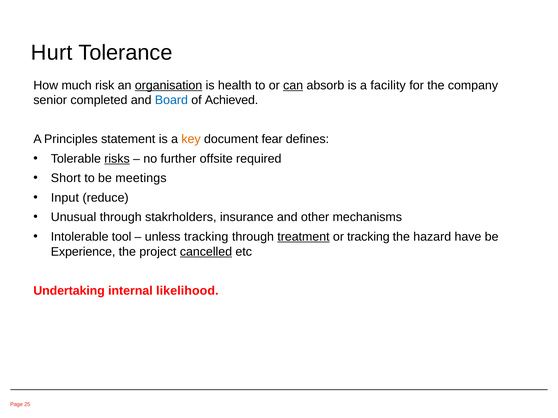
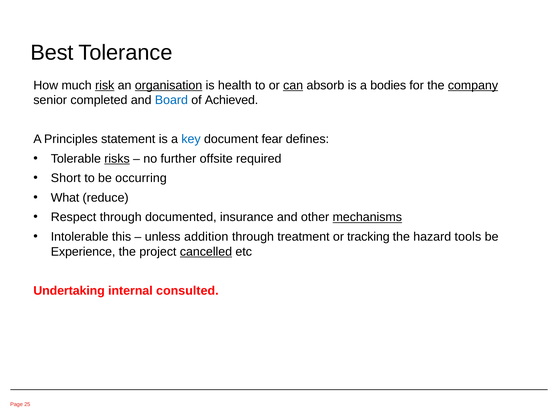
Hurt: Hurt -> Best (52, 53)
risk underline: none -> present (105, 85)
facility: facility -> bodies (388, 85)
company underline: none -> present (473, 85)
key colour: orange -> blue (191, 139)
meetings: meetings -> occurring (141, 178)
Input: Input -> What (65, 198)
Unusual: Unusual -> Respect (74, 217)
stakrholders: stakrholders -> documented (181, 217)
mechanisms underline: none -> present (367, 217)
tool: tool -> this (122, 237)
unless tracking: tracking -> addition (206, 237)
treatment underline: present -> none (303, 237)
have: have -> tools (468, 237)
likelihood: likelihood -> consulted (187, 291)
